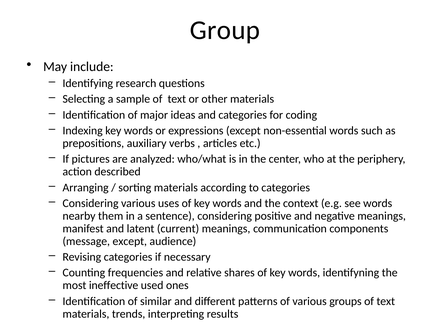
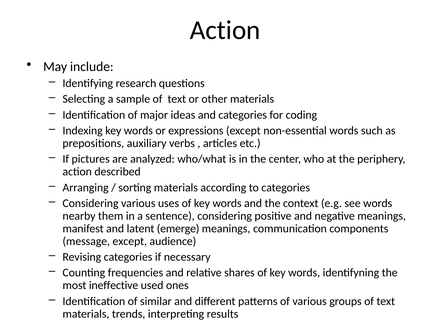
Group: Group -> Action (225, 30)
current: current -> emerge (178, 228)
